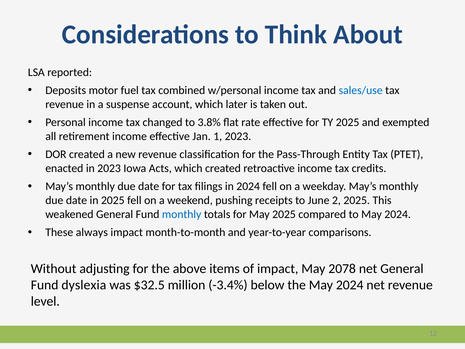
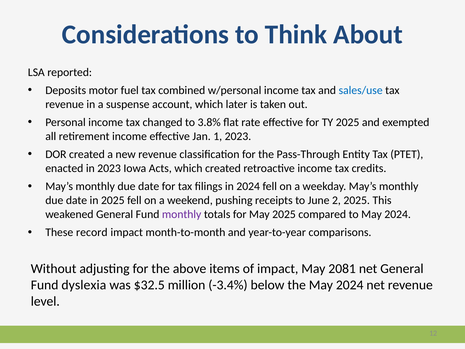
monthly colour: blue -> purple (182, 214)
always: always -> record (92, 232)
2078: 2078 -> 2081 (342, 268)
